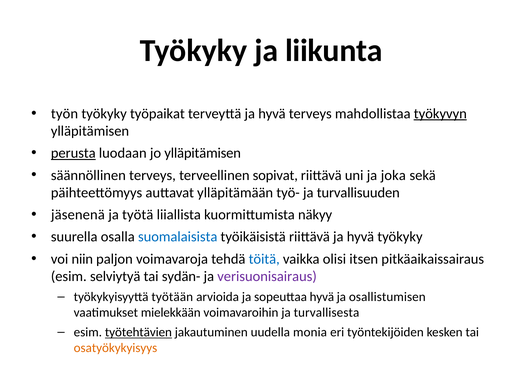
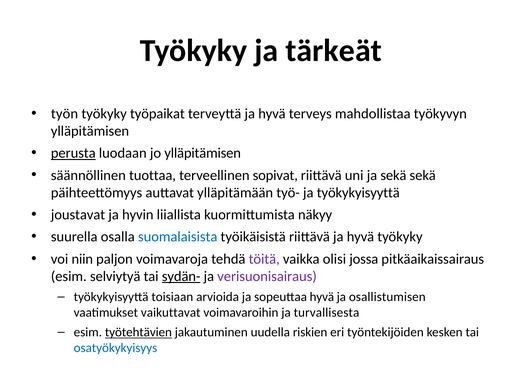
liikunta: liikunta -> tärkeät (334, 51)
työkyvyn underline: present -> none (440, 114)
säännöllinen terveys: terveys -> tuottaa (153, 175)
ja joka: joka -> sekä (393, 175)
ja turvallisuuden: turvallisuuden -> työkykyisyyttä (358, 192)
jäsenenä: jäsenenä -> joustavat (78, 214)
työtä: työtä -> hyvin (138, 214)
töitä colour: blue -> purple (264, 259)
itsen: itsen -> jossa (364, 259)
sydän- underline: none -> present (181, 276)
työtään: työtään -> toisiaan (172, 297)
mielekkään: mielekkään -> vaikuttavat (171, 312)
monia: monia -> riskien (310, 332)
osatyökykyisyys colour: orange -> blue (115, 348)
